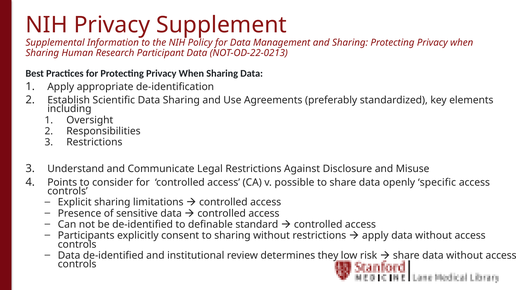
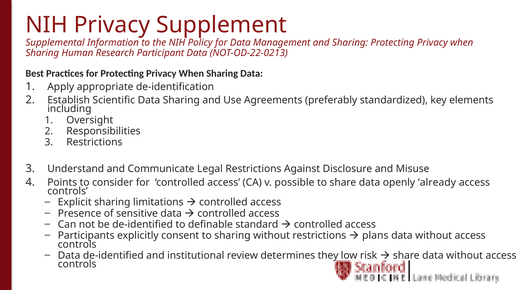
specific: specific -> already (437, 182)
apply: apply -> plans (375, 236)
